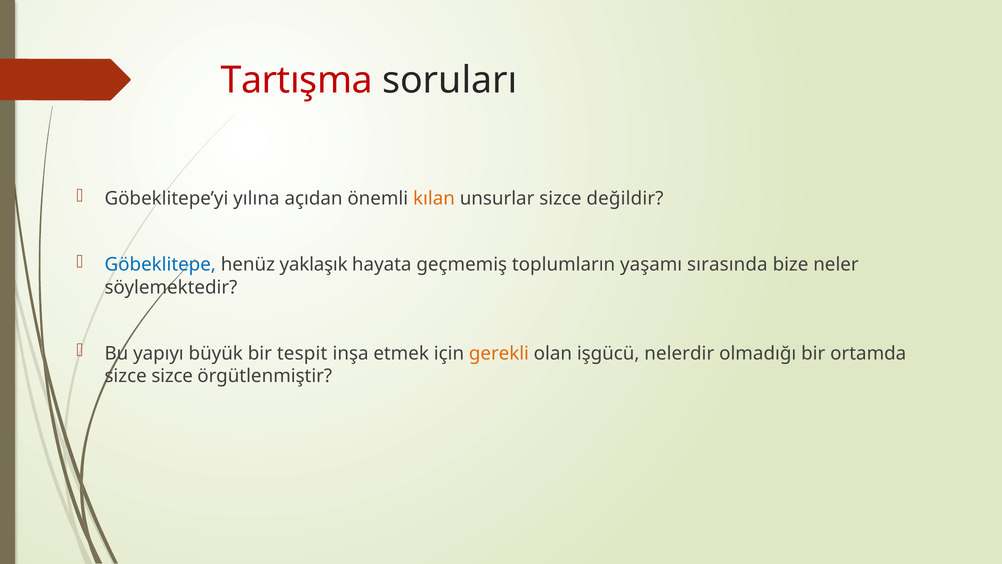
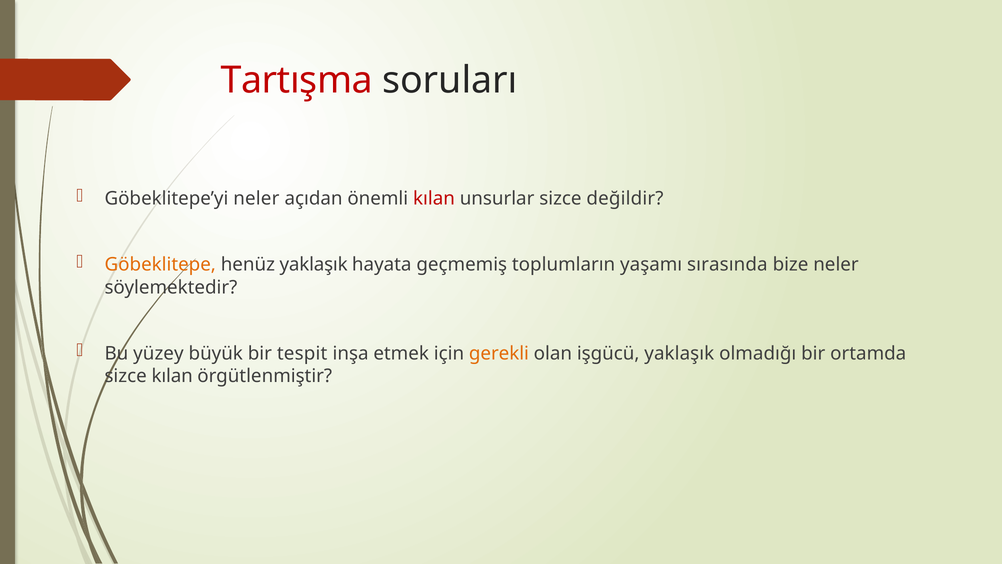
Göbeklitepe’yi yılına: yılına -> neler (256, 199)
kılan colour: orange -> red (434, 199)
Göbeklitepe colour: blue -> orange (160, 265)
yapıyı: yapıyı -> yüzey (158, 353)
işgücü nelerdir: nelerdir -> yaklaşık (679, 353)
sizce sizce: sizce -> kılan (172, 376)
